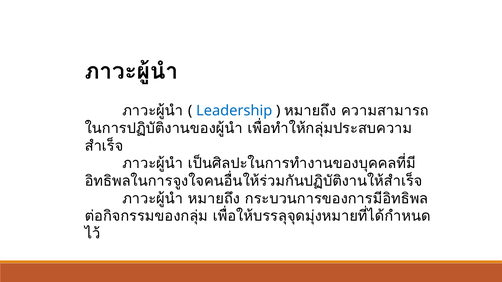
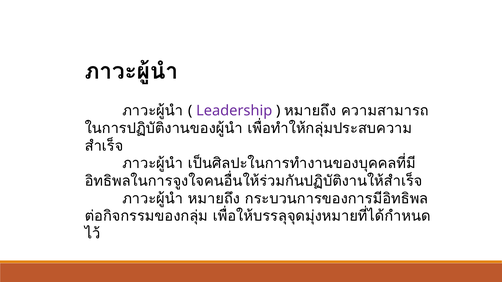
Leadership colour: blue -> purple (234, 111)
